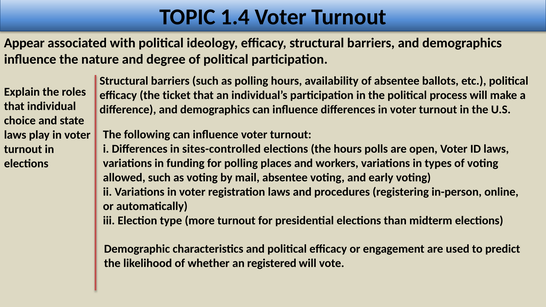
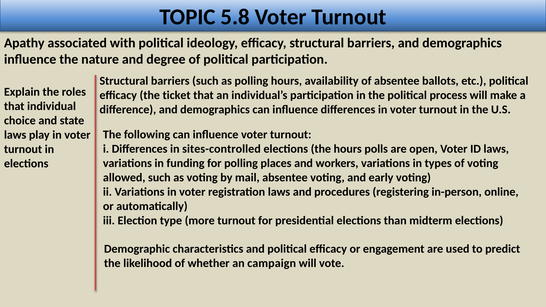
1.4: 1.4 -> 5.8 (235, 17)
Appear: Appear -> Apathy (24, 43)
registered: registered -> campaign (272, 263)
